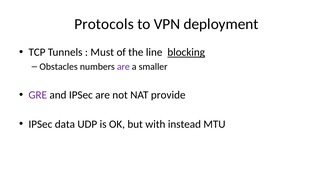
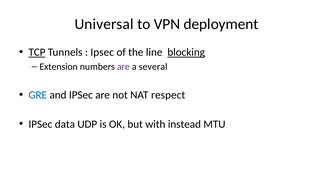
Protocols: Protocols -> Universal (104, 24)
TCP underline: none -> present (37, 52)
Must: Must -> Ipsec (102, 52)
Obstacles: Obstacles -> Extension (59, 67)
smaller: smaller -> several (153, 67)
GRE colour: purple -> blue (38, 95)
provide: provide -> respect (168, 95)
